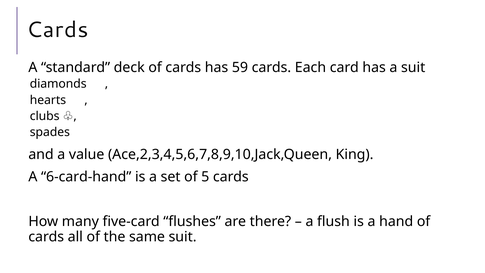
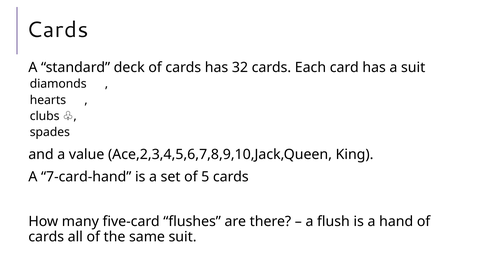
59: 59 -> 32 (240, 68)
6-card-hand: 6-card-hand -> 7-card-hand (86, 177)
